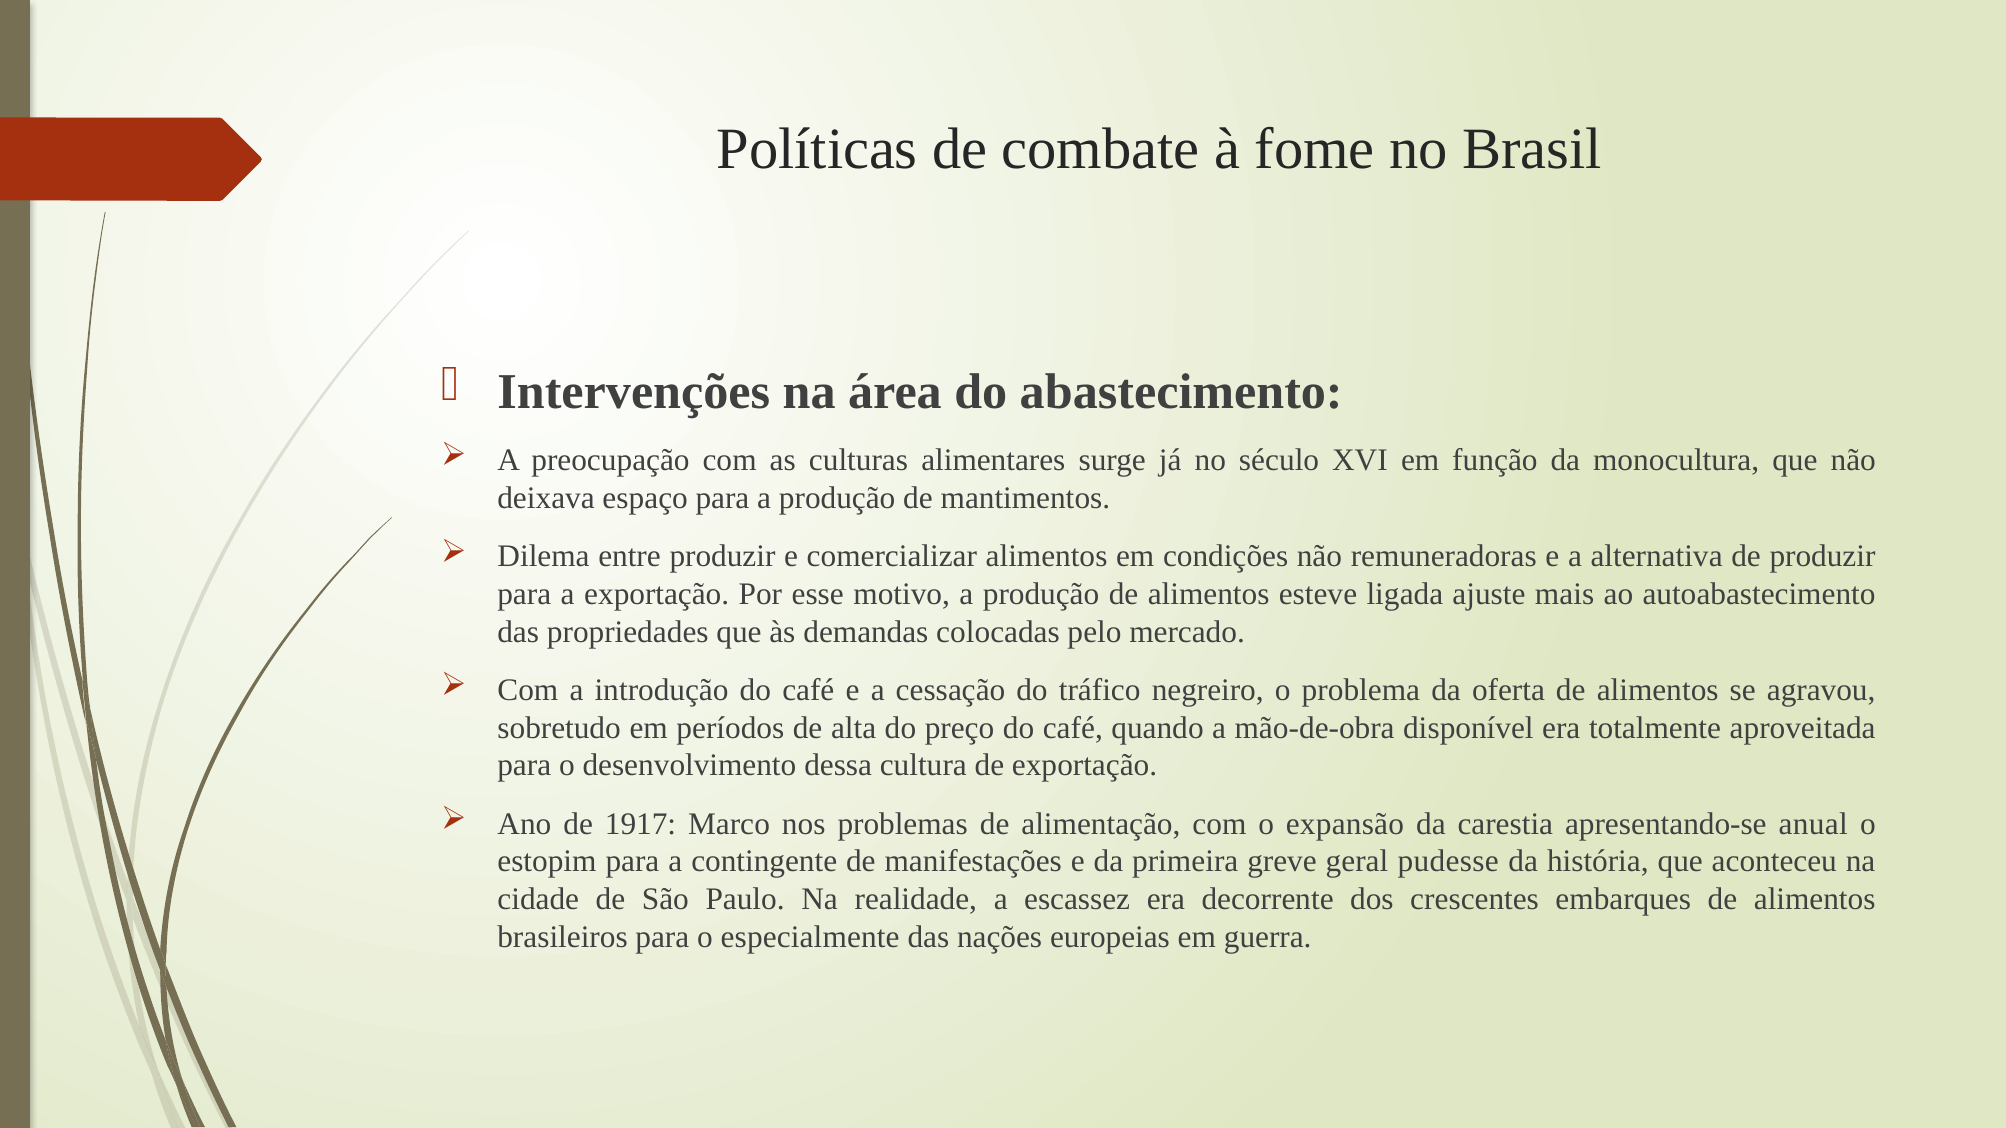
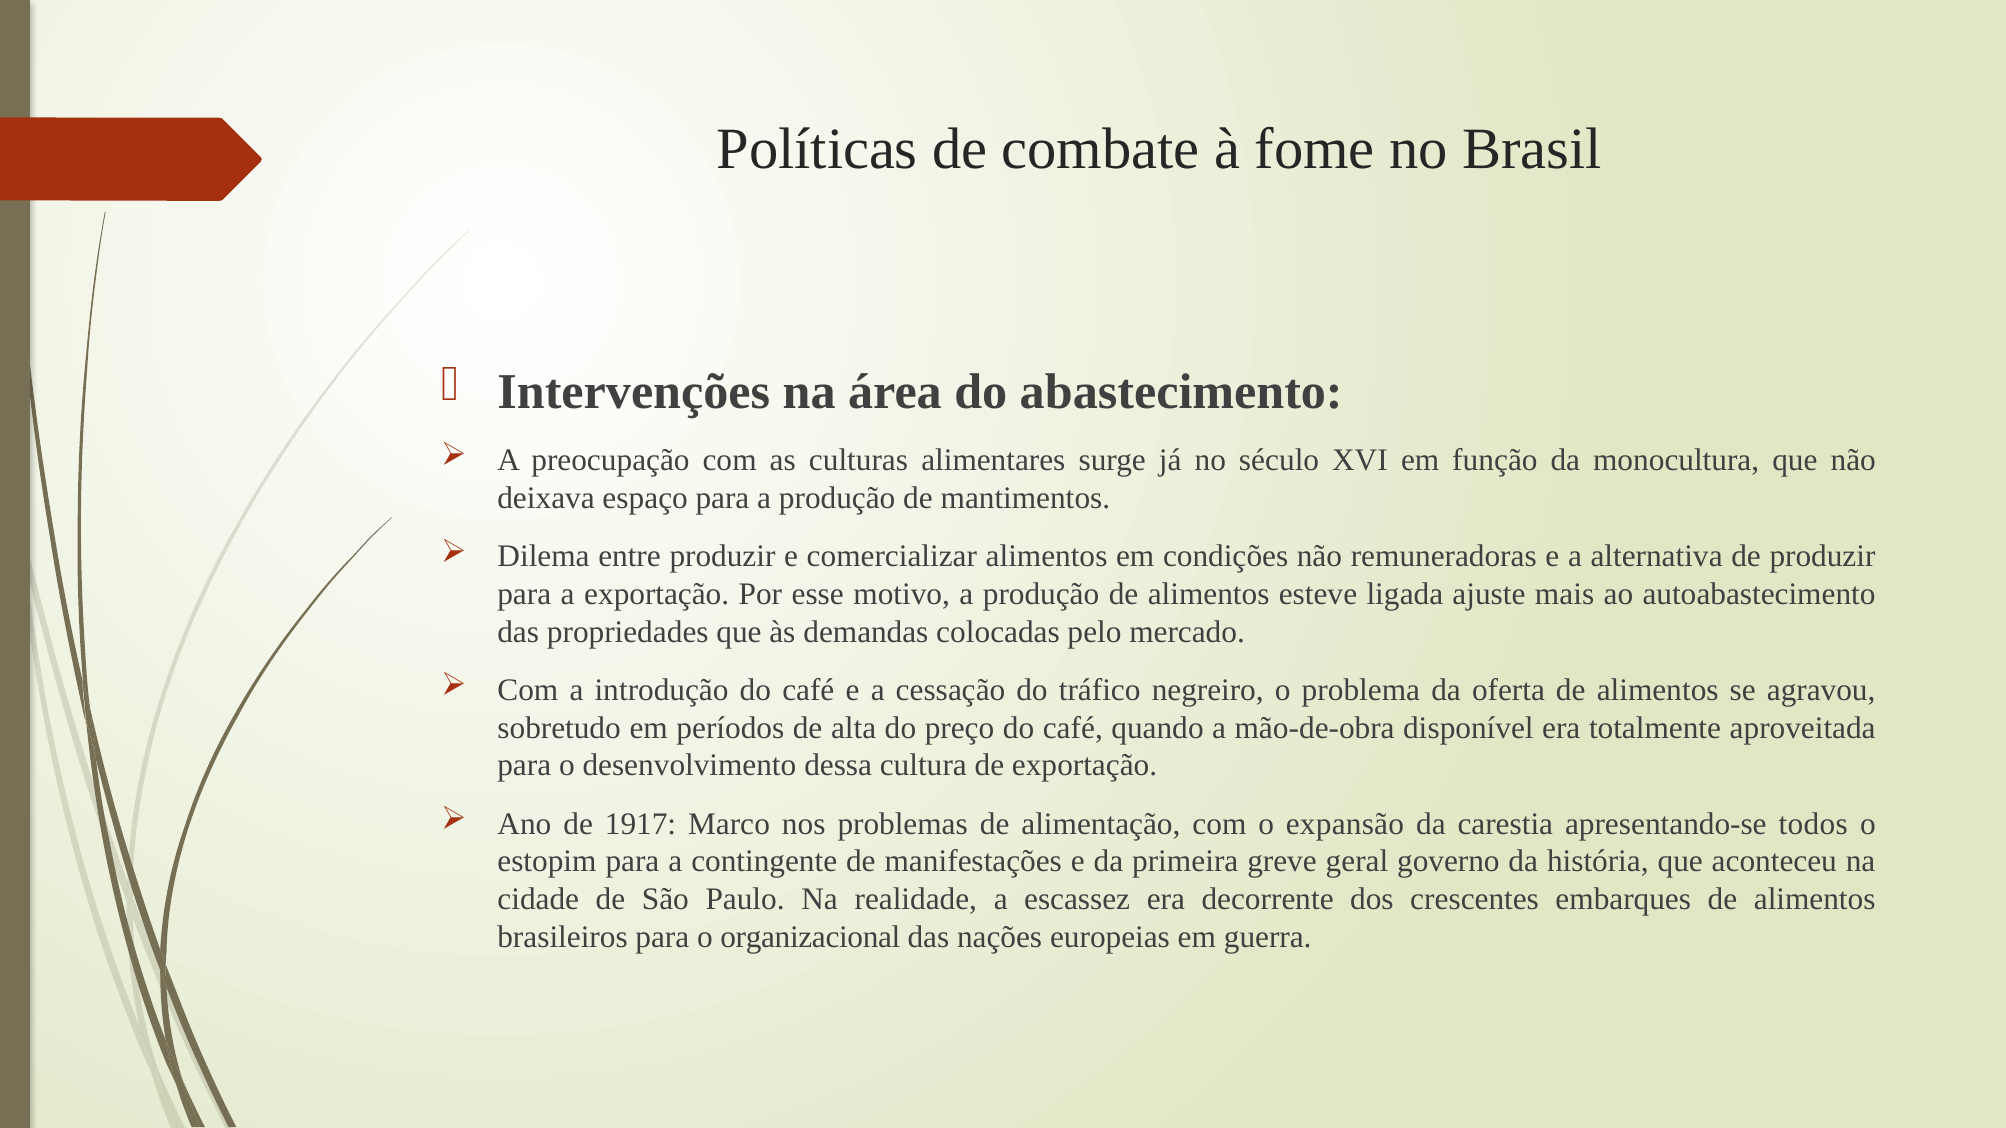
anual: anual -> todos (1813, 824)
pudesse: pudesse -> governo (1448, 862)
especialmente: especialmente -> organizacional (810, 937)
